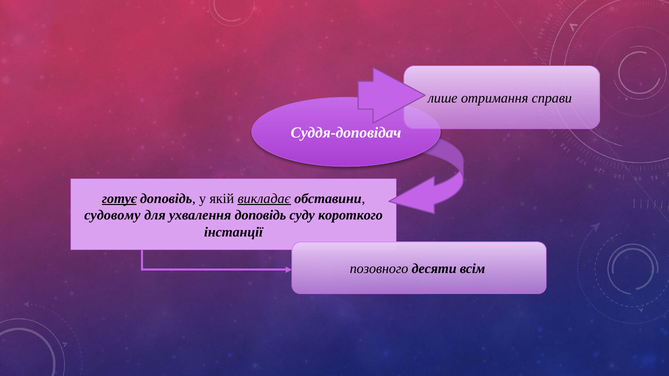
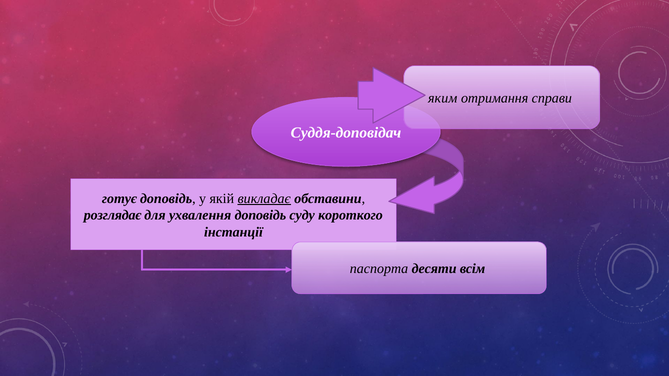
лише: лише -> яким (443, 98)
готує underline: present -> none (119, 199)
судовому: судовому -> розглядає (113, 216)
позовного: позовного -> паспорта (379, 269)
